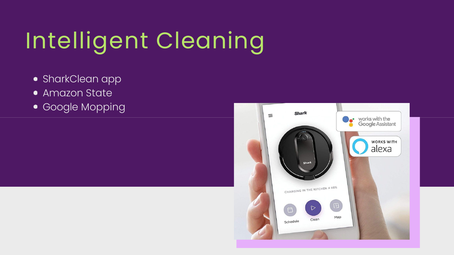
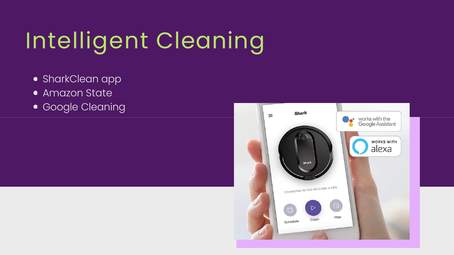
Google Mopping: Mopping -> Cleaning (103, 107)
